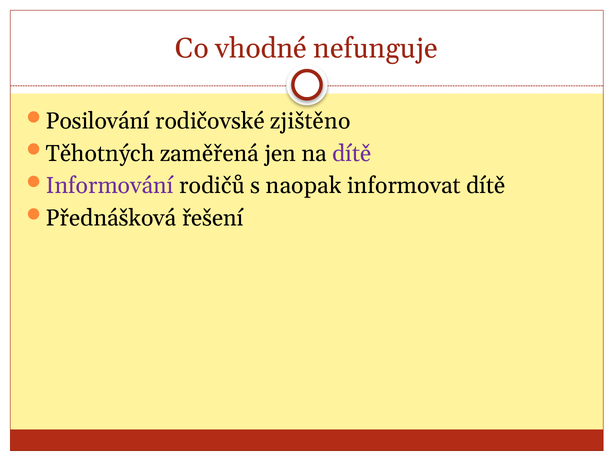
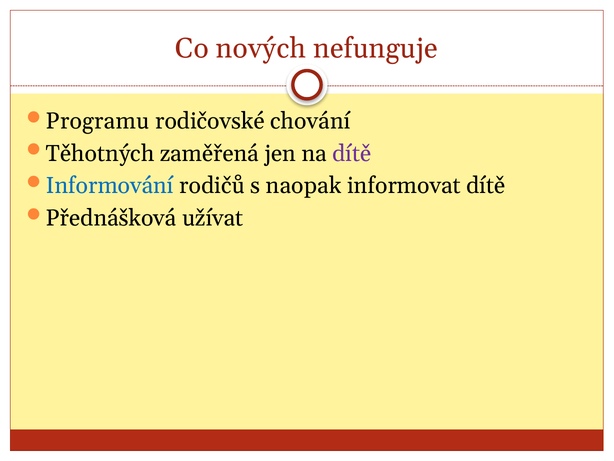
vhodné: vhodné -> nových (261, 48)
Posilování: Posilování -> Programu (98, 121)
zjištěno: zjištěno -> chování (310, 121)
Informování colour: purple -> blue (110, 186)
řešení: řešení -> užívat (213, 218)
